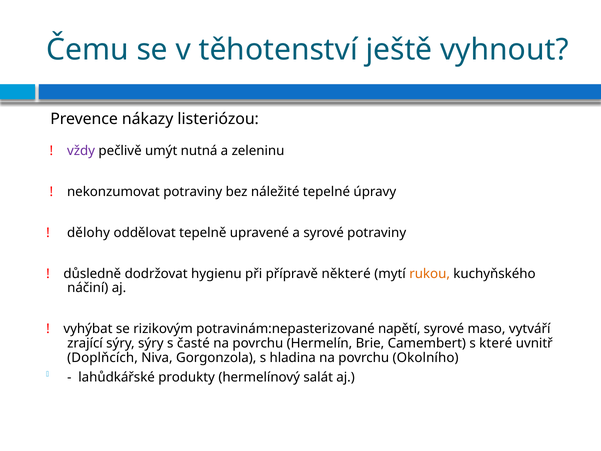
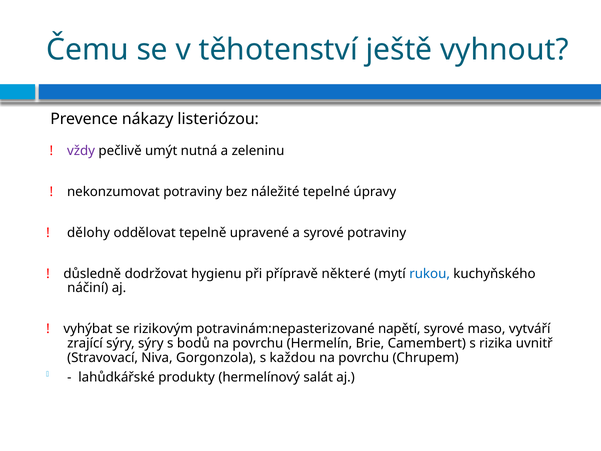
rukou colour: orange -> blue (430, 274)
časté: časté -> bodů (193, 343)
které: které -> rizika (496, 343)
Doplňcích: Doplňcích -> Stravovací (103, 358)
hladina: hladina -> každou (293, 358)
Okolního: Okolního -> Chrupem (426, 358)
